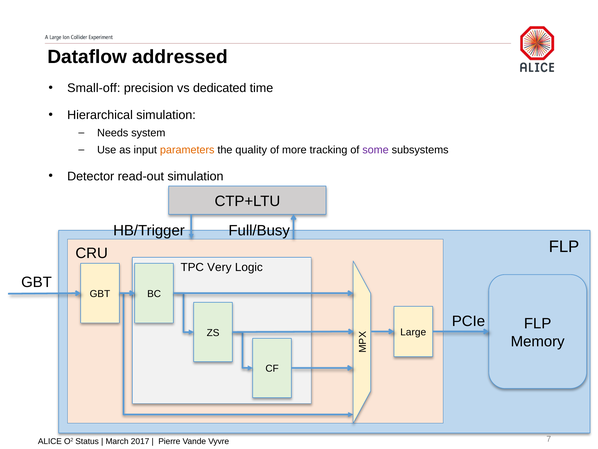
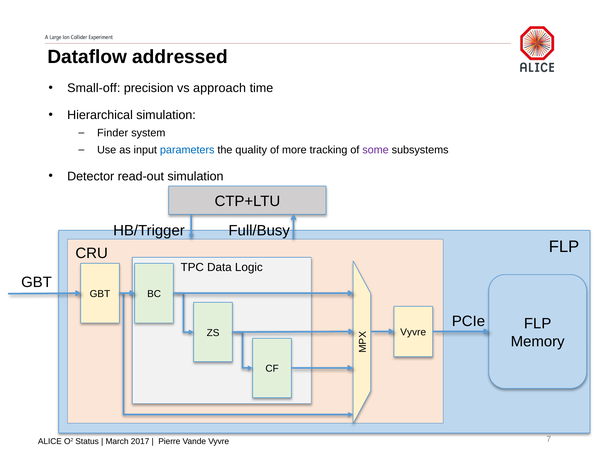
dedicated: dedicated -> approach (220, 88)
Needs: Needs -> Finder (113, 133)
parameters colour: orange -> blue (187, 150)
Very: Very -> Data (219, 267)
Large: Large -> Vyvre (413, 332)
